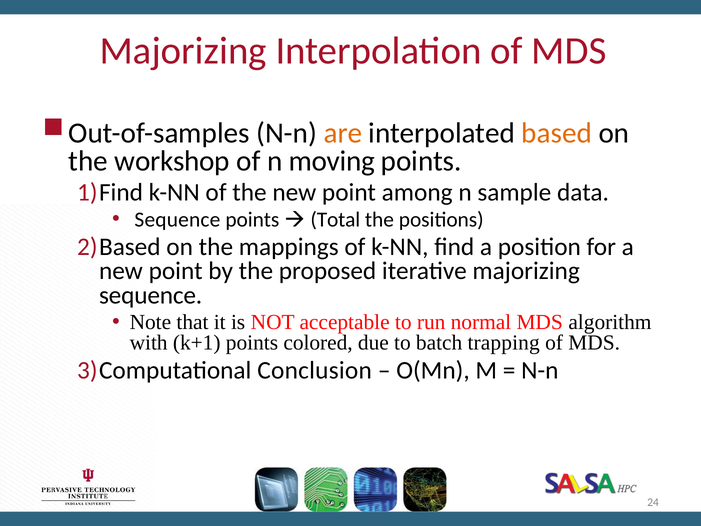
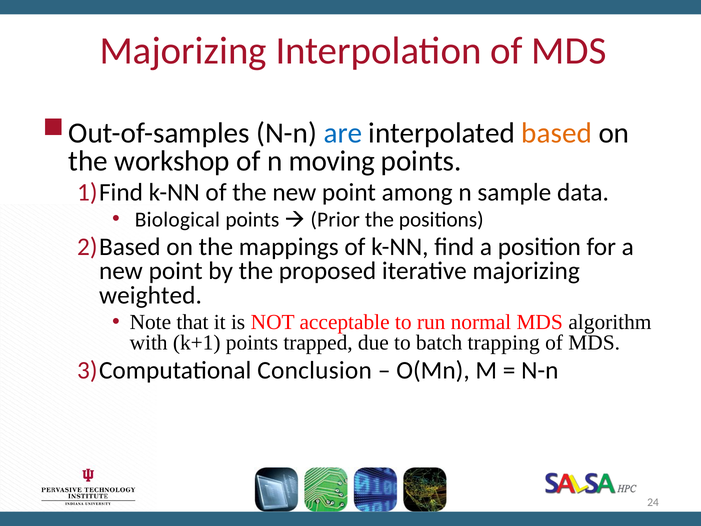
are colour: orange -> blue (343, 133)
Sequence: Sequence -> Biological (177, 219)
Total: Total -> Prior (335, 219)
sequence: sequence -> weighted (150, 295)
colored: colored -> trapped (318, 343)
